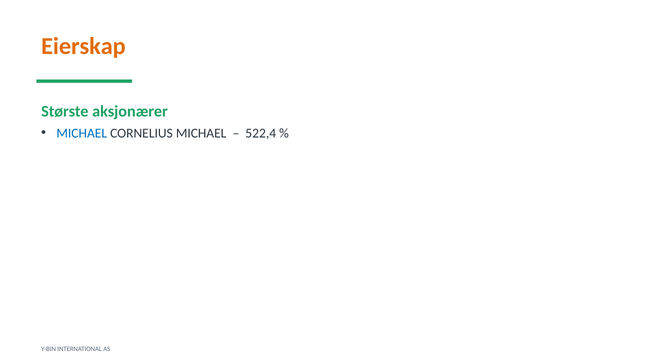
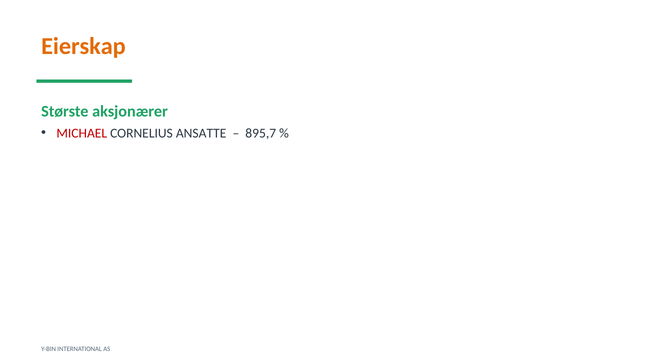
MICHAEL colour: blue -> red (82, 133)
CORNELIUS MICHAEL: MICHAEL -> ANSATTE (201, 133)
522,4: 522,4 -> 895,7 (261, 133)
